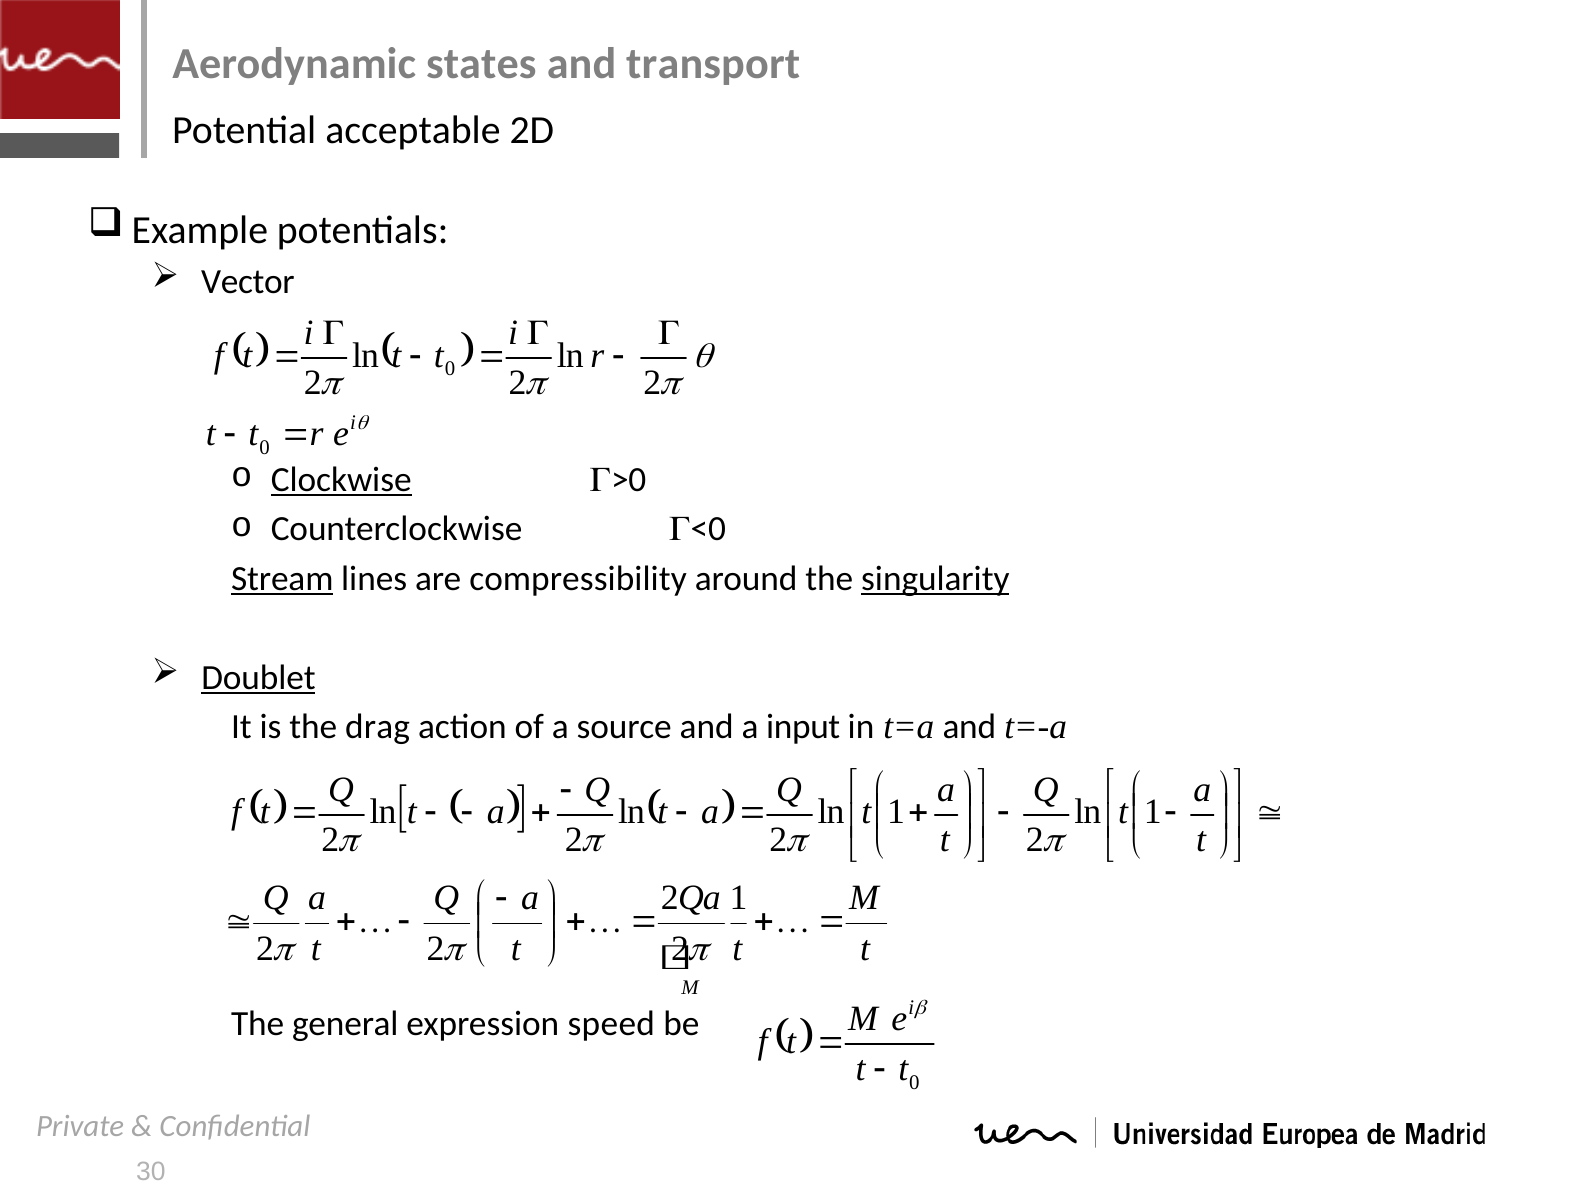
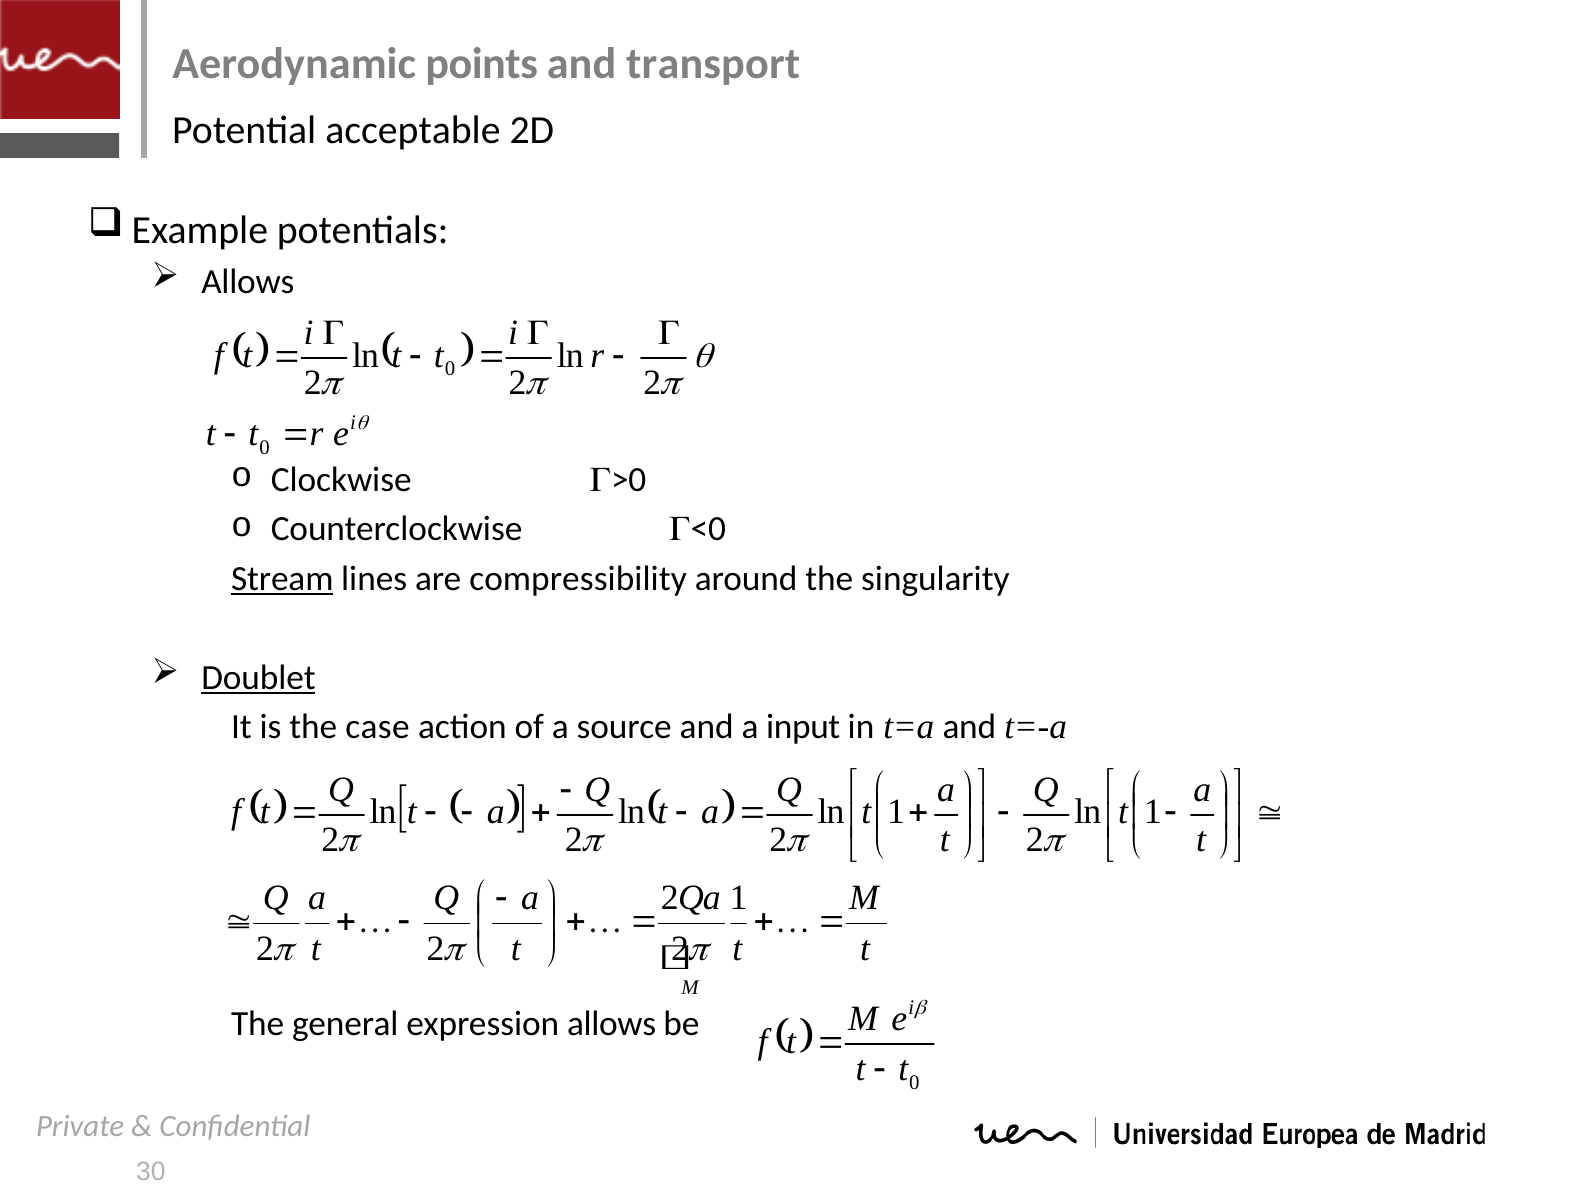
states: states -> points (482, 64)
Vector: Vector -> Allows (248, 282)
Clockwise underline: present -> none (341, 480)
singularity underline: present -> none (935, 579)
drag: drag -> case (378, 727)
expression speed: speed -> allows (612, 1024)
